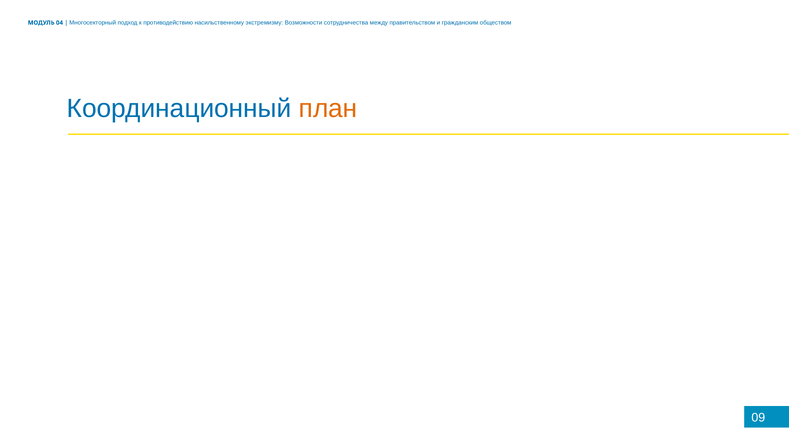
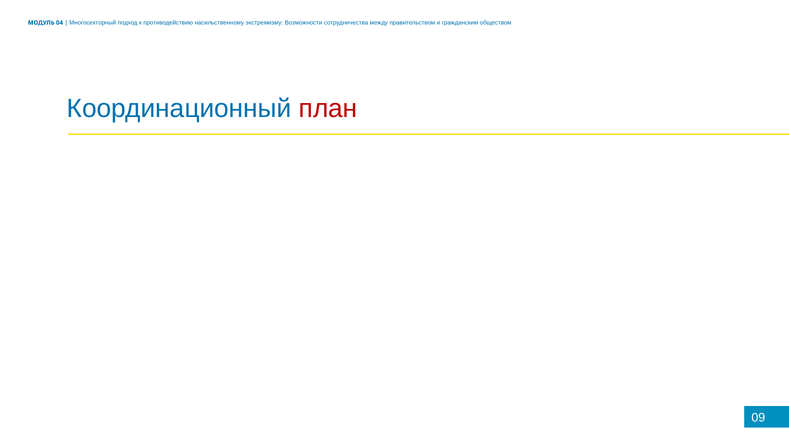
план colour: orange -> red (328, 108)
